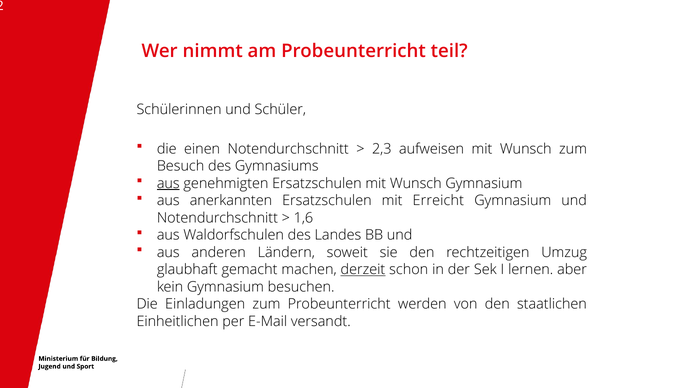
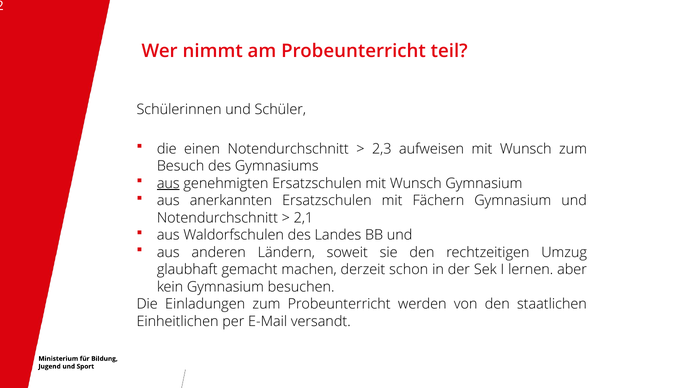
Erreicht: Erreicht -> Fächern (438, 201)
1,6: 1,6 -> 2,1 (303, 218)
derzeit underline: present -> none (363, 270)
